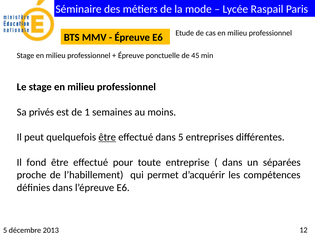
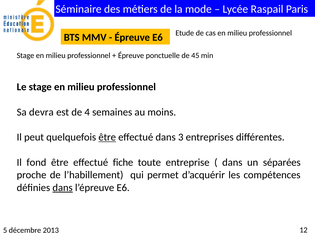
privés: privés -> devra (41, 112)
1: 1 -> 4 (87, 112)
dans 5: 5 -> 3 (181, 137)
pour: pour -> fiche (123, 163)
dans underline: none -> present (63, 188)
